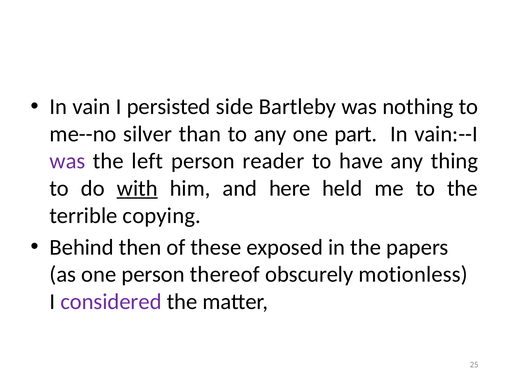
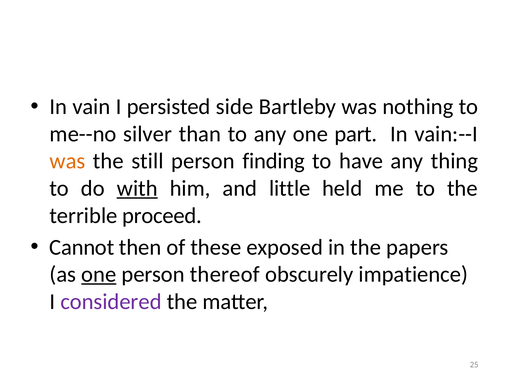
was colour: purple -> orange (67, 161)
left: left -> still (147, 161)
reader: reader -> finding (274, 161)
here: here -> little (290, 188)
copying: copying -> proceed (162, 215)
Behind: Behind -> Cannot (82, 247)
one underline: none -> present (99, 274)
motionless: motionless -> impatience (413, 274)
